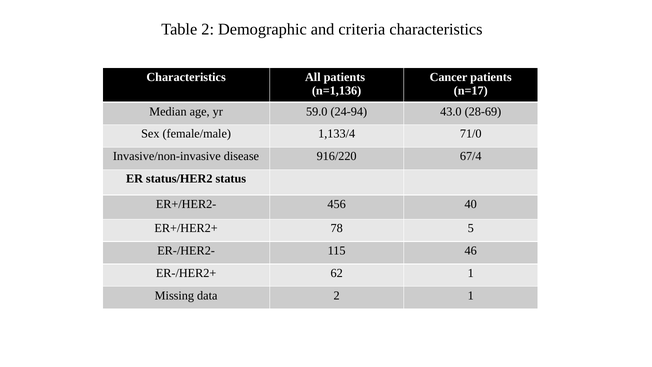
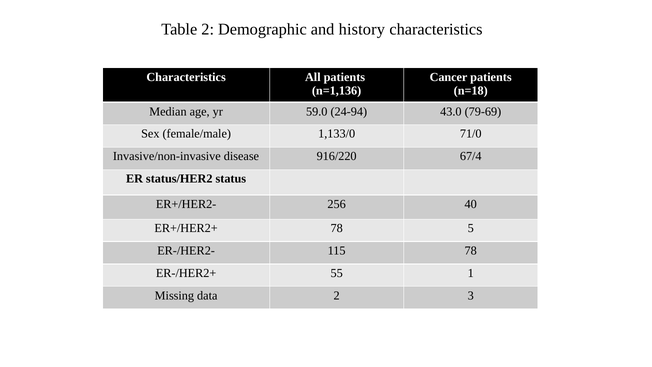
criteria: criteria -> history (362, 30)
n=17: n=17 -> n=18 (471, 91)
28-69: 28-69 -> 79-69 (483, 111)
1,133/4: 1,133/4 -> 1,133/0 (337, 134)
456: 456 -> 256 (337, 204)
115 46: 46 -> 78 (471, 251)
62: 62 -> 55 (337, 273)
2 1: 1 -> 3 (471, 296)
